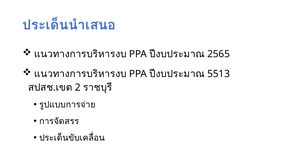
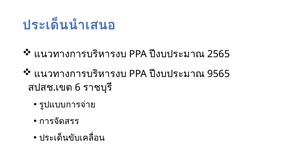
5513: 5513 -> 9565 (219, 74)
2: 2 -> 6 (78, 87)
